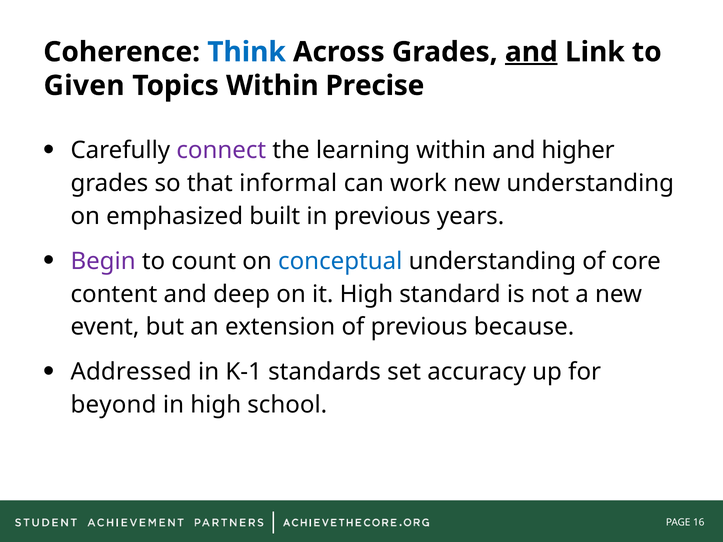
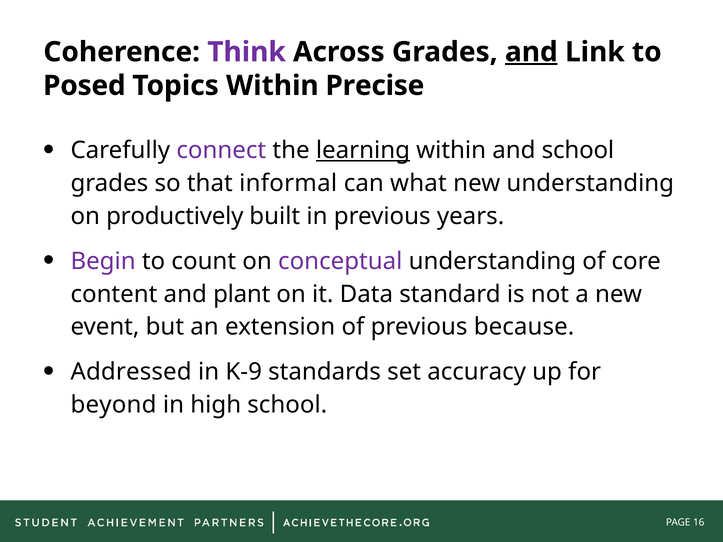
Think colour: blue -> purple (247, 52)
Given: Given -> Posed (84, 86)
learning underline: none -> present (363, 150)
and higher: higher -> school (578, 150)
work: work -> what (418, 183)
emphasized: emphasized -> productively (175, 216)
conceptual colour: blue -> purple (340, 261)
deep: deep -> plant (242, 294)
it High: High -> Data (366, 294)
K-1: K-1 -> K-9 (244, 372)
